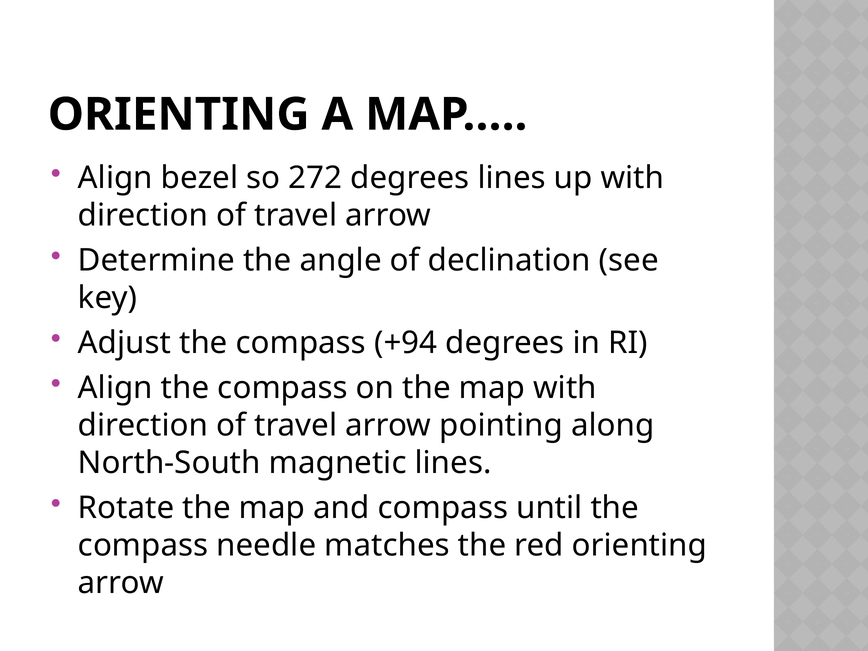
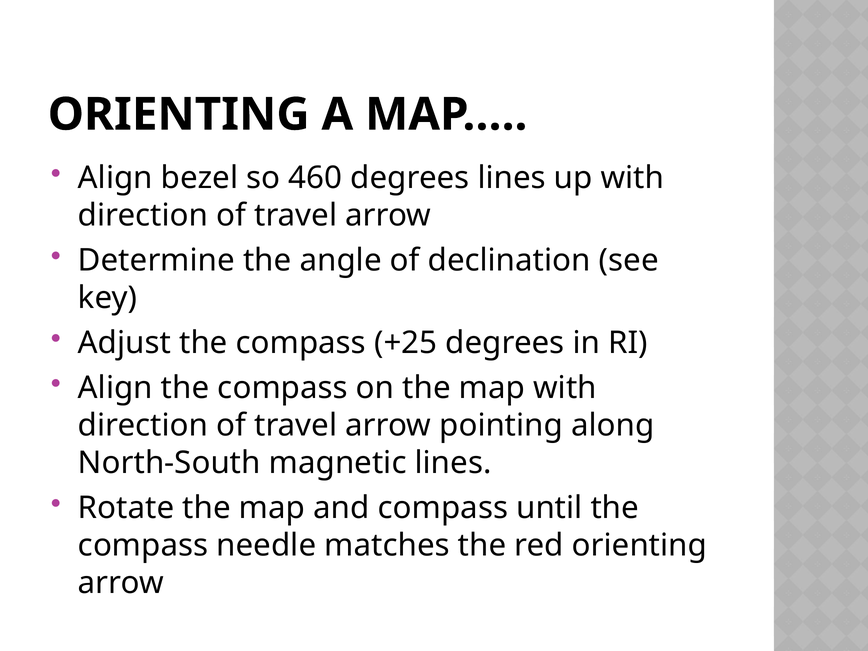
272: 272 -> 460 (315, 178)
+94: +94 -> +25 (406, 343)
